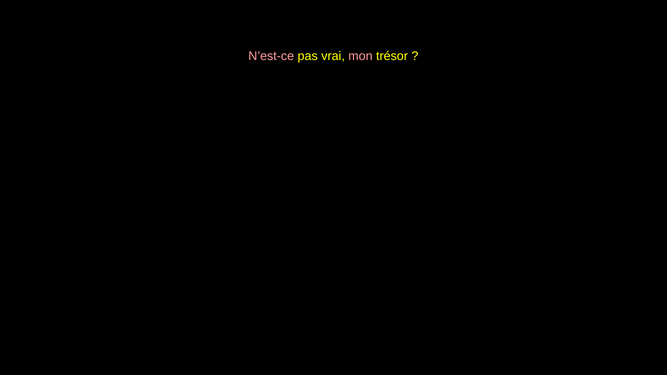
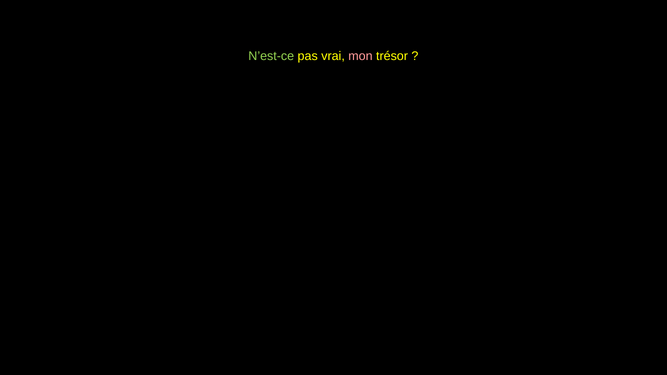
N’est-ce colour: pink -> light green (271, 56)
